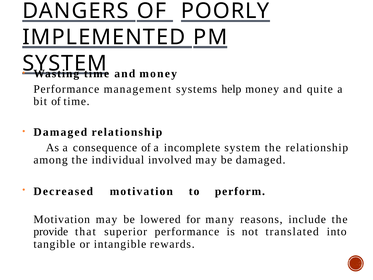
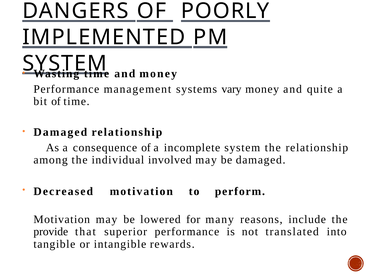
help: help -> vary (231, 89)
